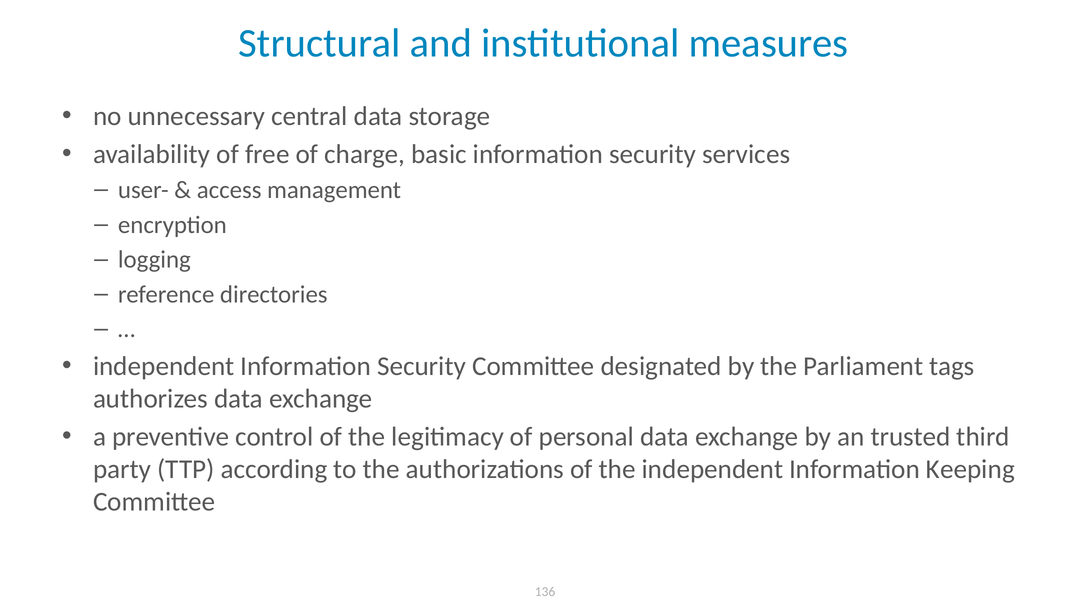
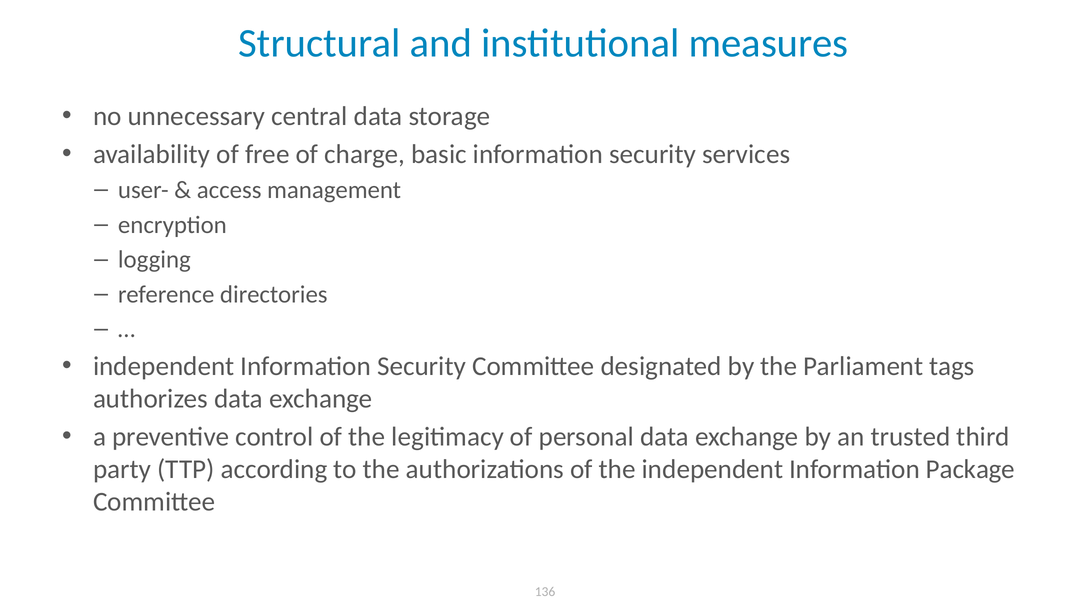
Keeping: Keeping -> Package (970, 470)
